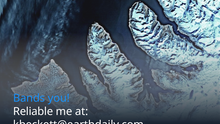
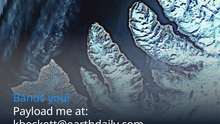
Reliable: Reliable -> Payload (33, 111)
